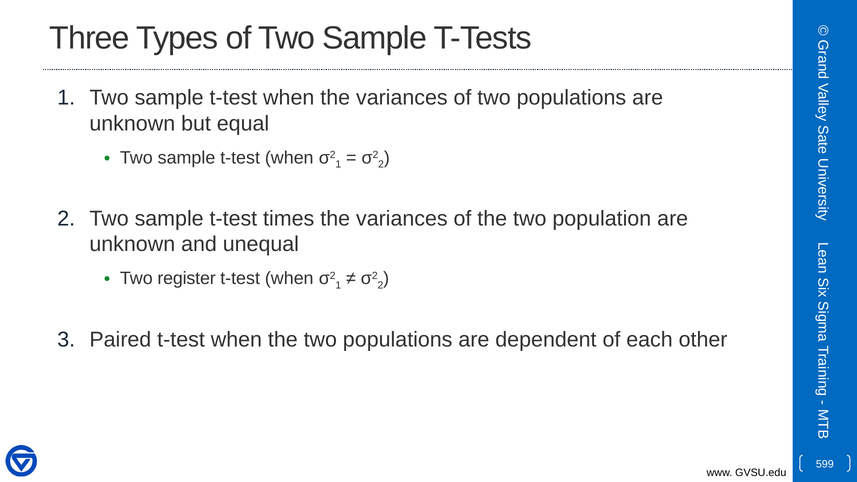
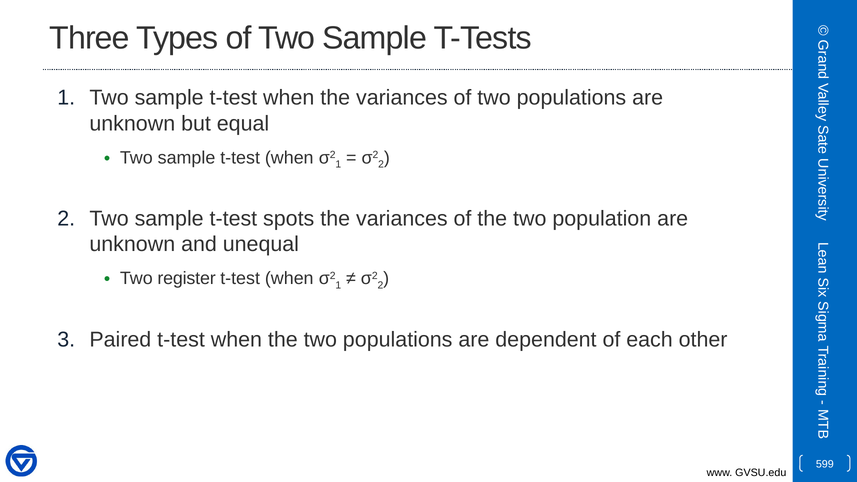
times: times -> spots (289, 219)
